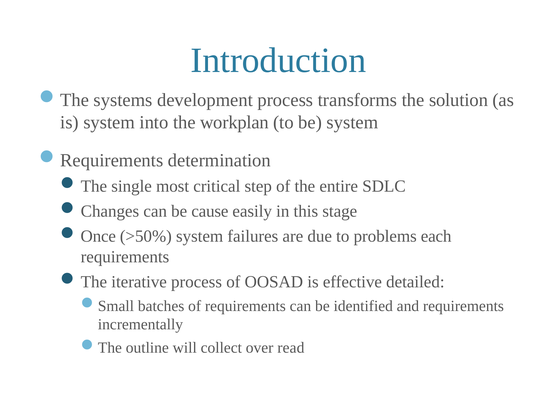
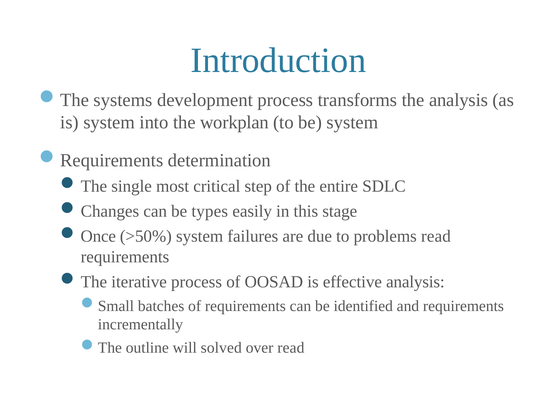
the solution: solution -> analysis (458, 100)
cause: cause -> types (210, 211)
problems each: each -> read (436, 236)
effective detailed: detailed -> analysis (415, 282)
collect: collect -> solved (221, 348)
